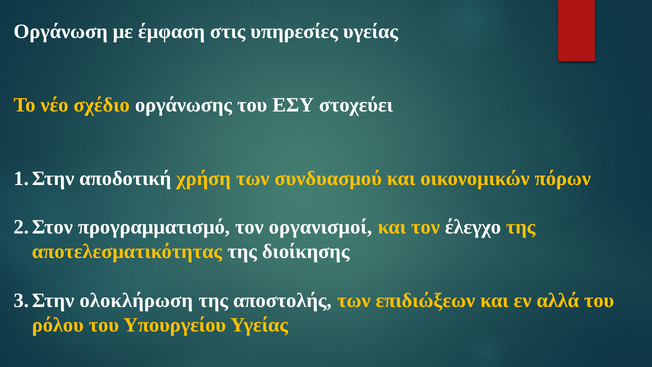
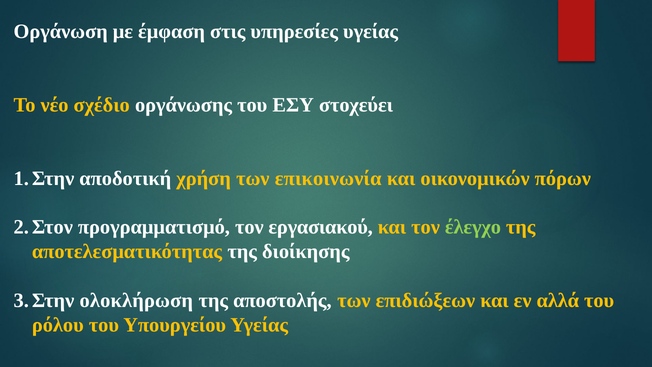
συνδυασμού: συνδυασμού -> επικοινωνία (328, 178)
οργανισμοί: οργανισμοί -> εργασιακού (321, 227)
έλεγχο colour: white -> light green (473, 227)
